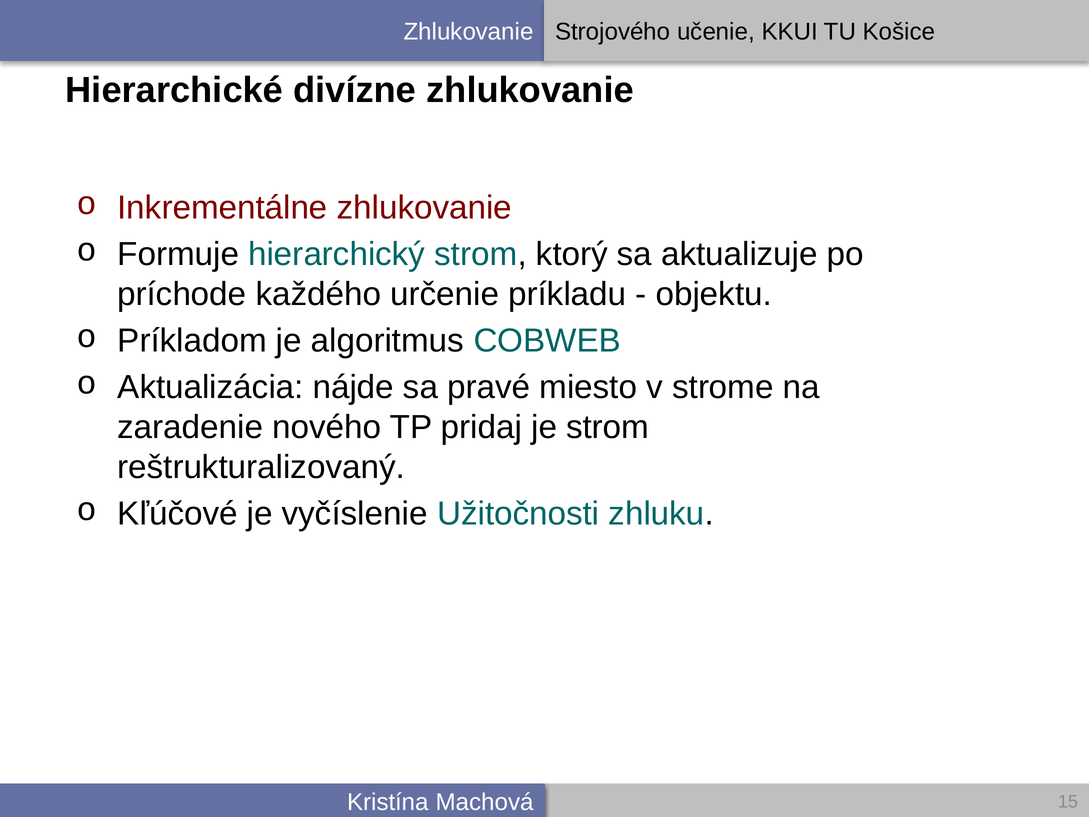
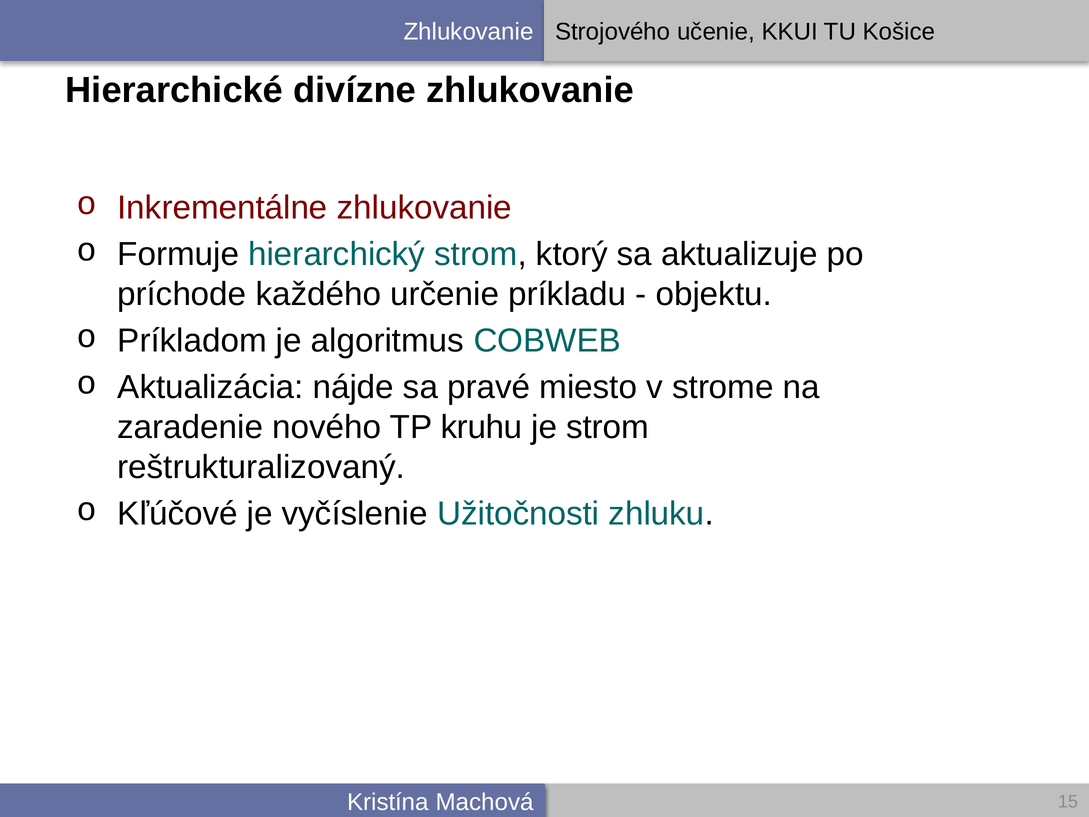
pridaj: pridaj -> kruhu (481, 427)
